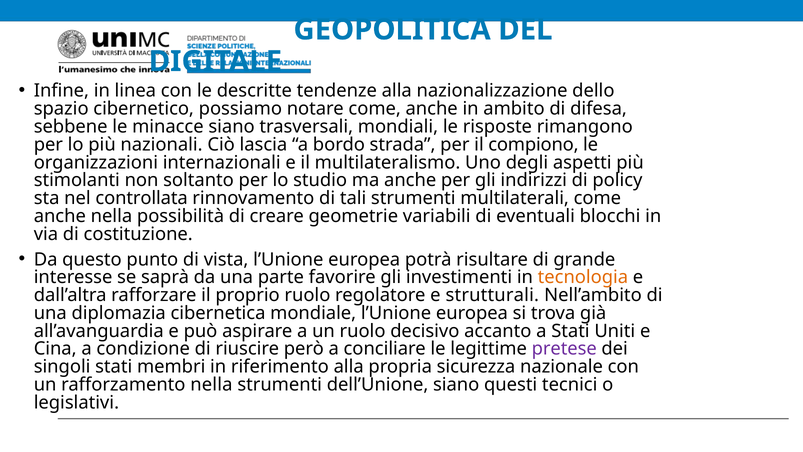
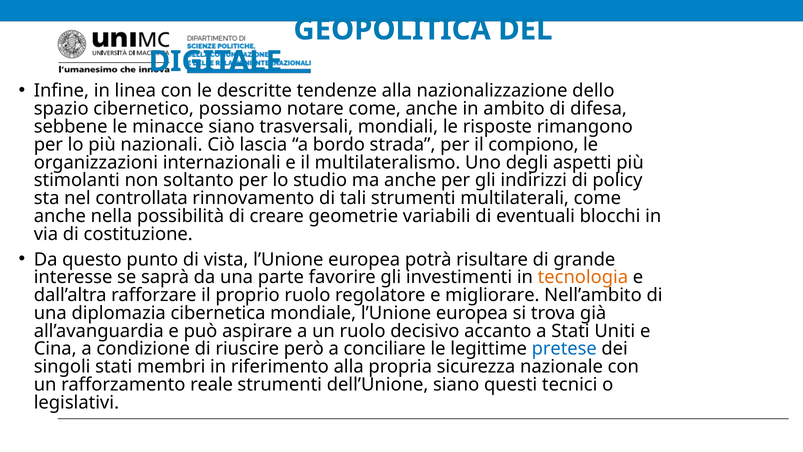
strutturali: strutturali -> migliorare (492, 295)
pretese colour: purple -> blue (564, 349)
rafforzamento nella: nella -> reale (212, 384)
